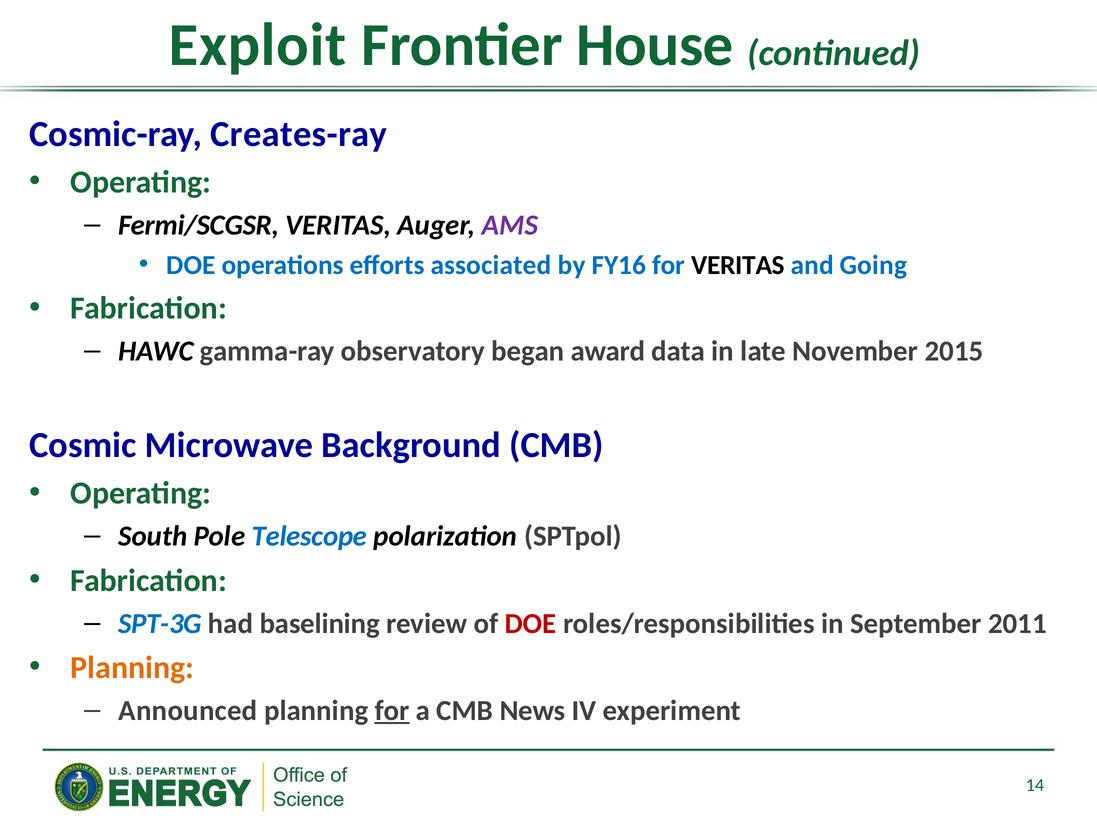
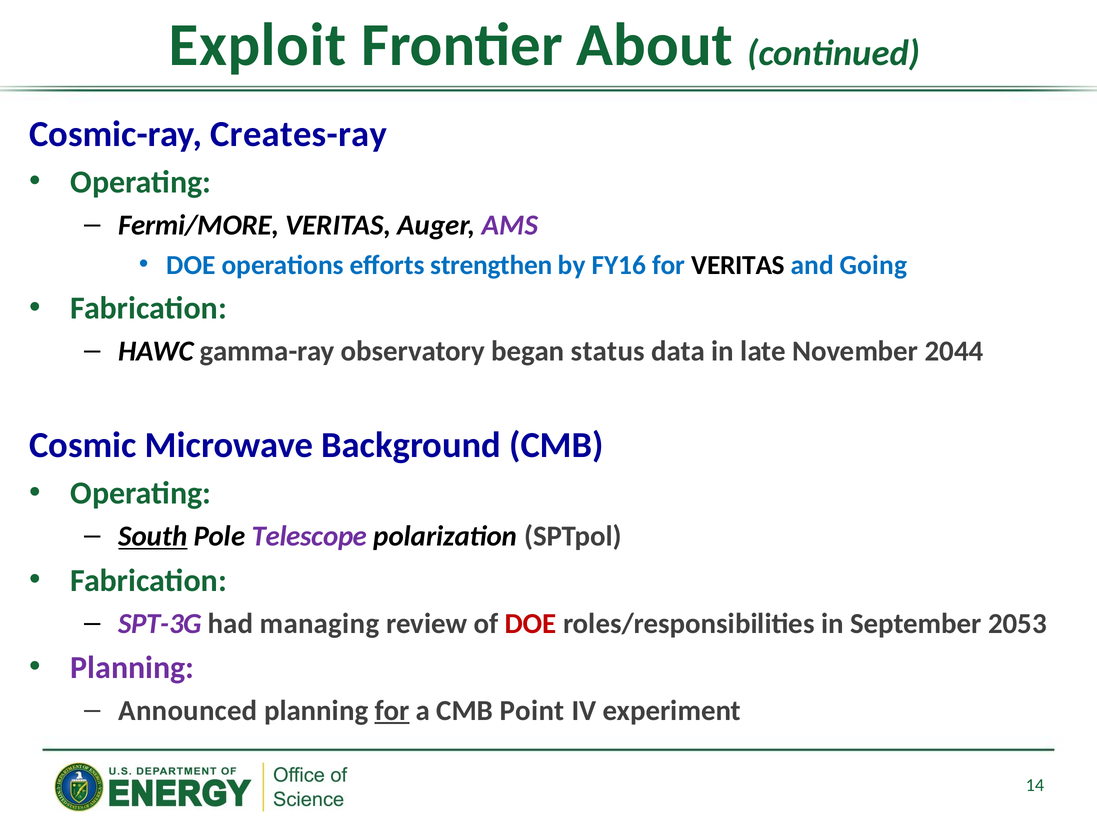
House: House -> About (655, 45)
Fermi/SCGSR: Fermi/SCGSR -> Fermi/MORE (199, 225)
associated: associated -> strengthen (491, 265)
award: award -> status (608, 351)
2015: 2015 -> 2044 (954, 351)
South underline: none -> present (153, 536)
Telescope colour: blue -> purple (309, 536)
SPT-3G colour: blue -> purple (160, 623)
baselining: baselining -> managing (320, 623)
2011: 2011 -> 2053 (1017, 623)
Planning colour: orange -> purple (132, 667)
News: News -> Point (532, 710)
